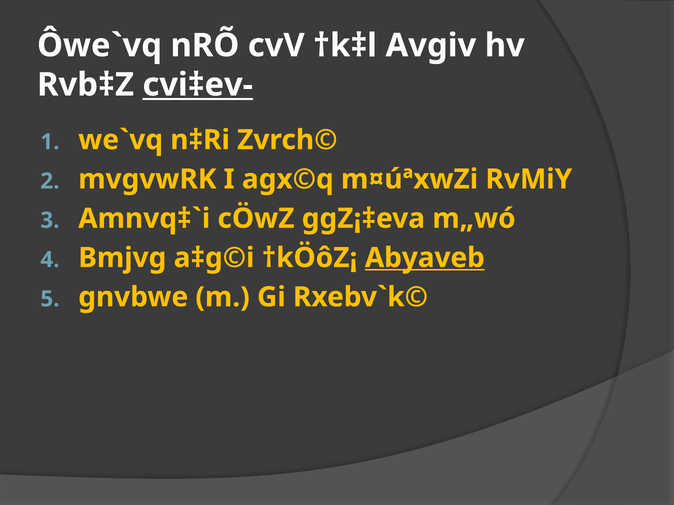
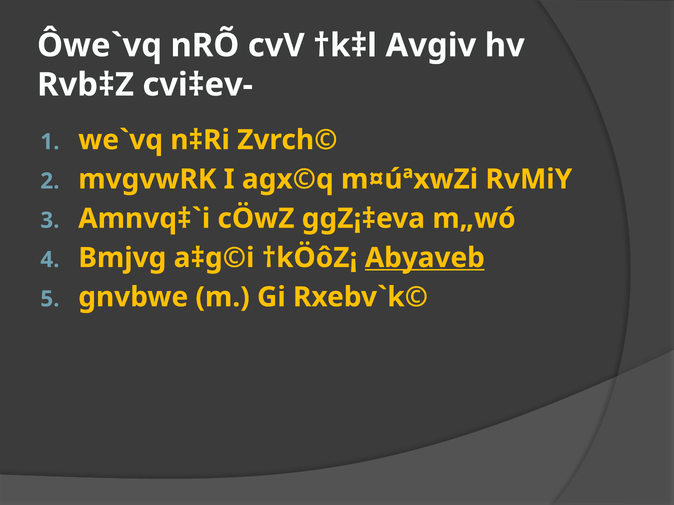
cvi‡ev- underline: present -> none (198, 85)
